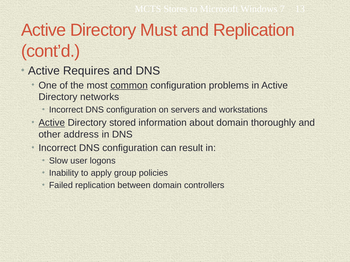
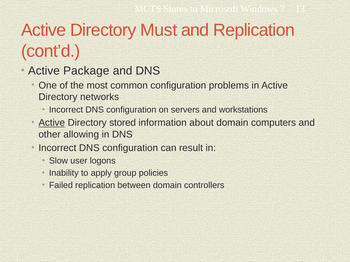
Requires: Requires -> Package (86, 71)
common underline: present -> none (129, 85)
thoroughly: thoroughly -> computers (273, 123)
address: address -> allowing (81, 135)
